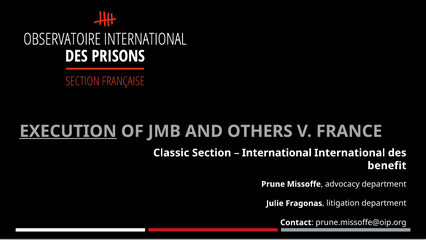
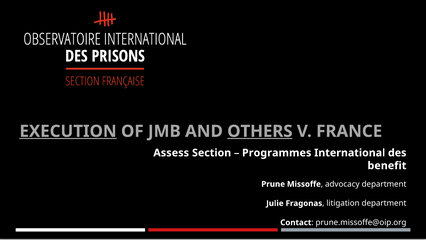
OTHERS underline: none -> present (260, 131)
Classic: Classic -> Assess (171, 153)
International: International -> Programmes (277, 153)
